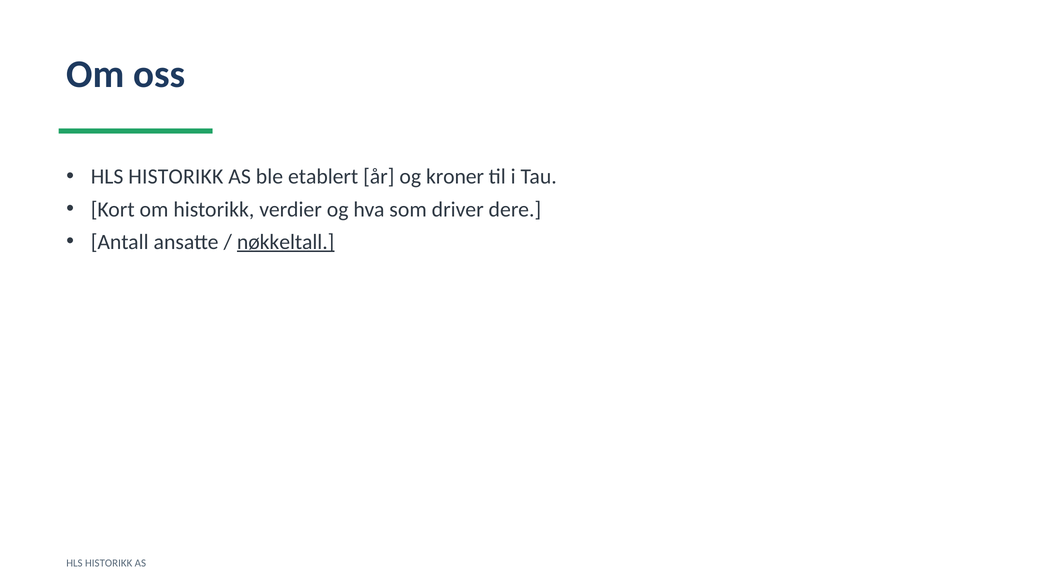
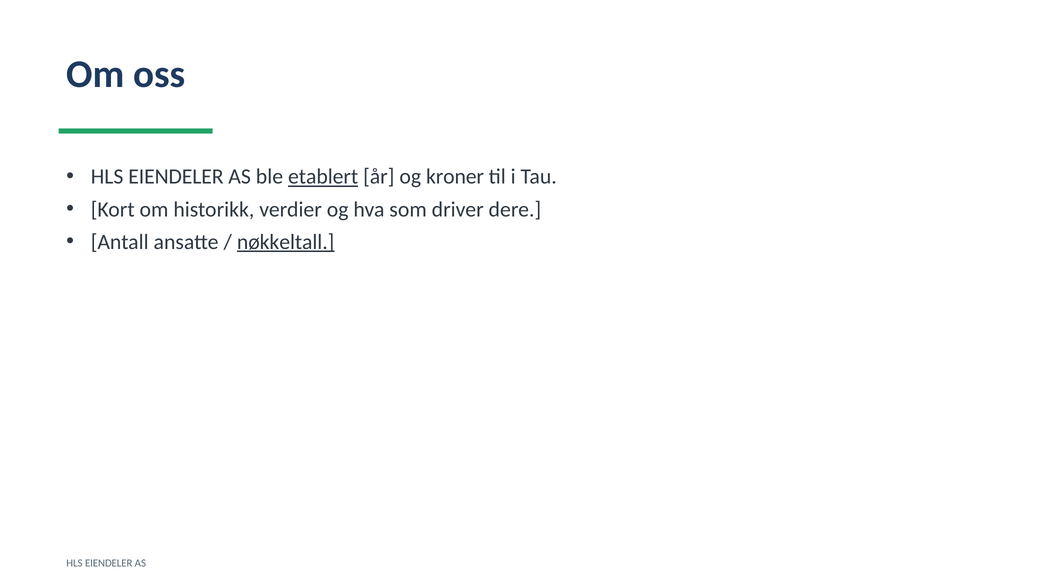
HISTORIKK: HISTORIKK -> EIENDELER (176, 177)
etablert underline: none -> present (323, 177)
HISTORIKK: HISTORIKK -> EIENDELER (109, 563)
